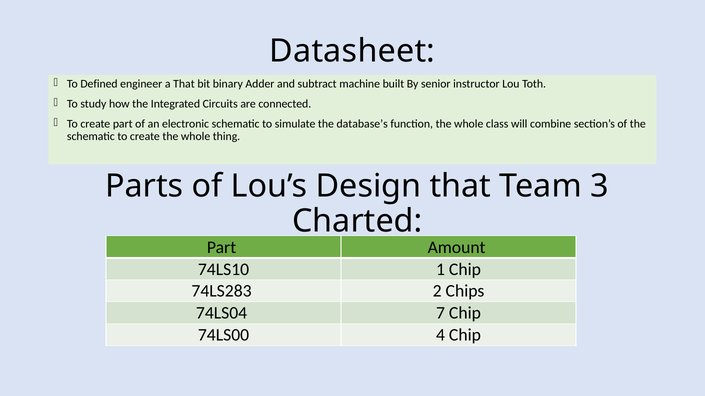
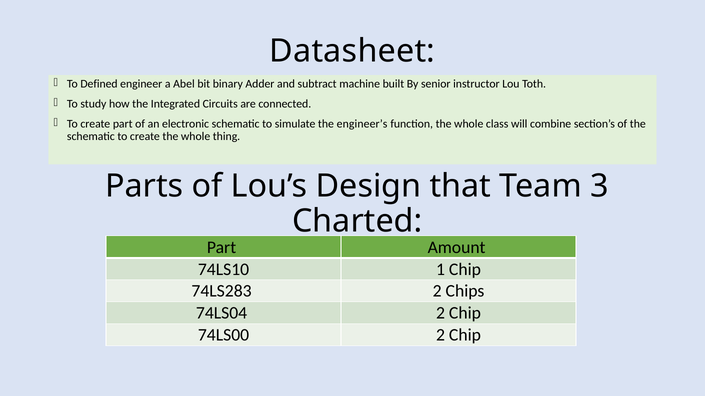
a That: That -> Abel (184, 84)
database’s: database’s -> engineer’s (362, 124)
74LS04 7: 7 -> 2 (441, 314)
74LS00 4: 4 -> 2 (441, 335)
